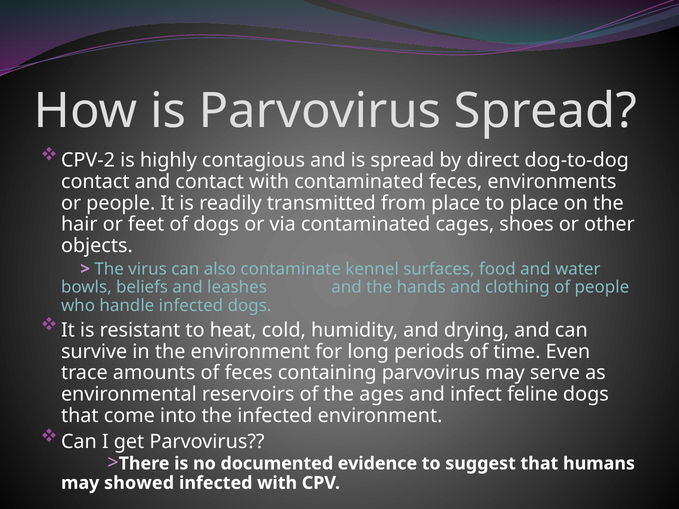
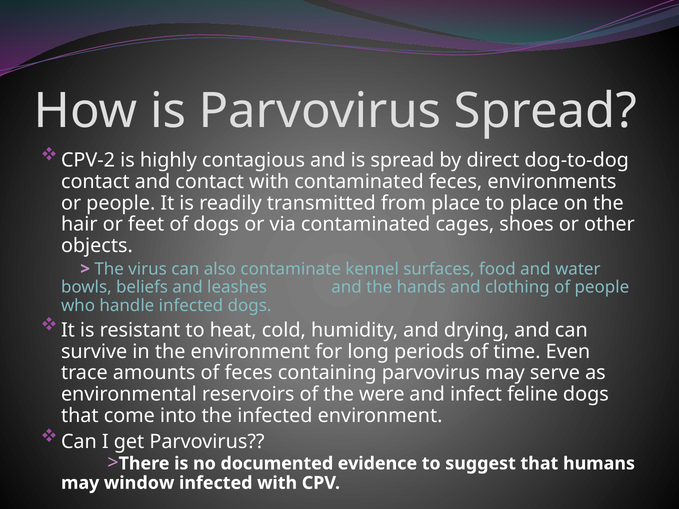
ages: ages -> were (382, 395)
showed: showed -> window (139, 483)
